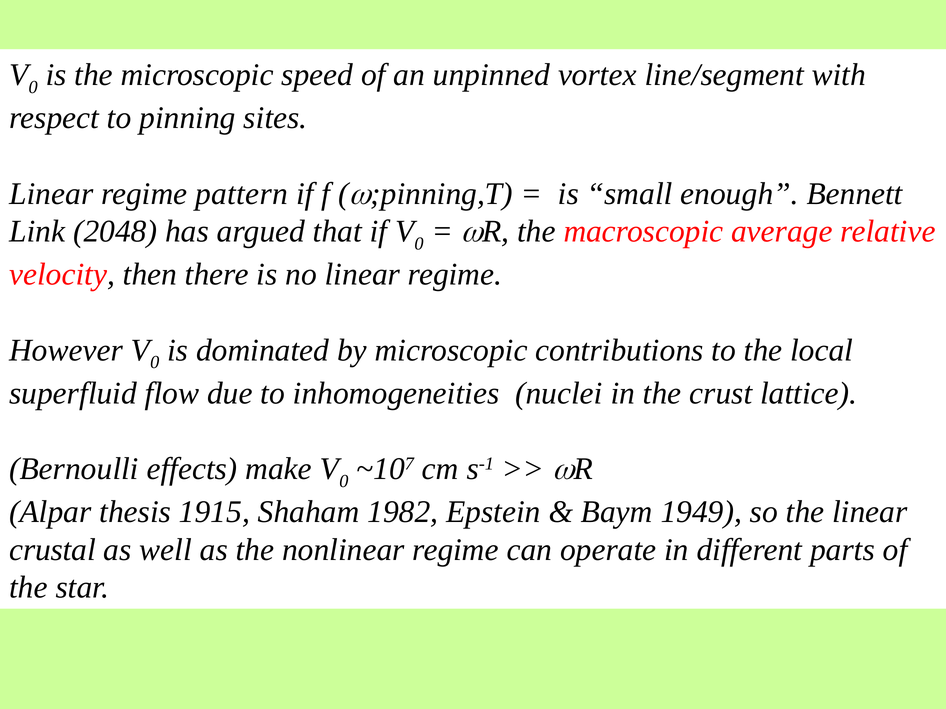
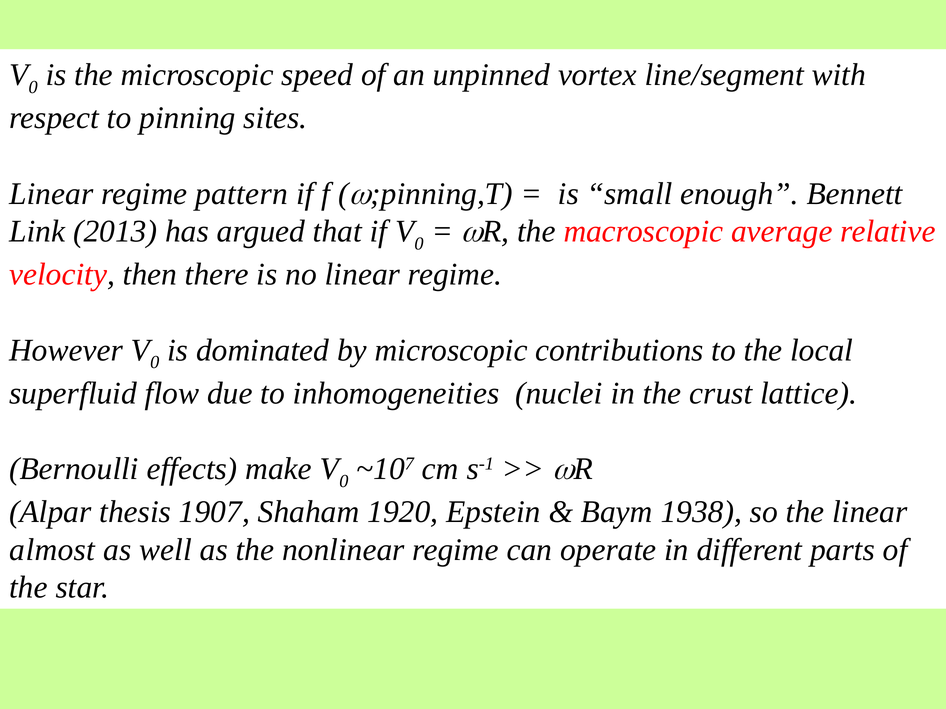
2048: 2048 -> 2013 (115, 232)
1915: 1915 -> 1907 (214, 512)
1982: 1982 -> 1920 (403, 512)
1949: 1949 -> 1938 (701, 512)
crustal: crustal -> almost (52, 550)
